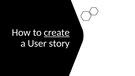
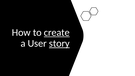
story underline: none -> present (59, 43)
